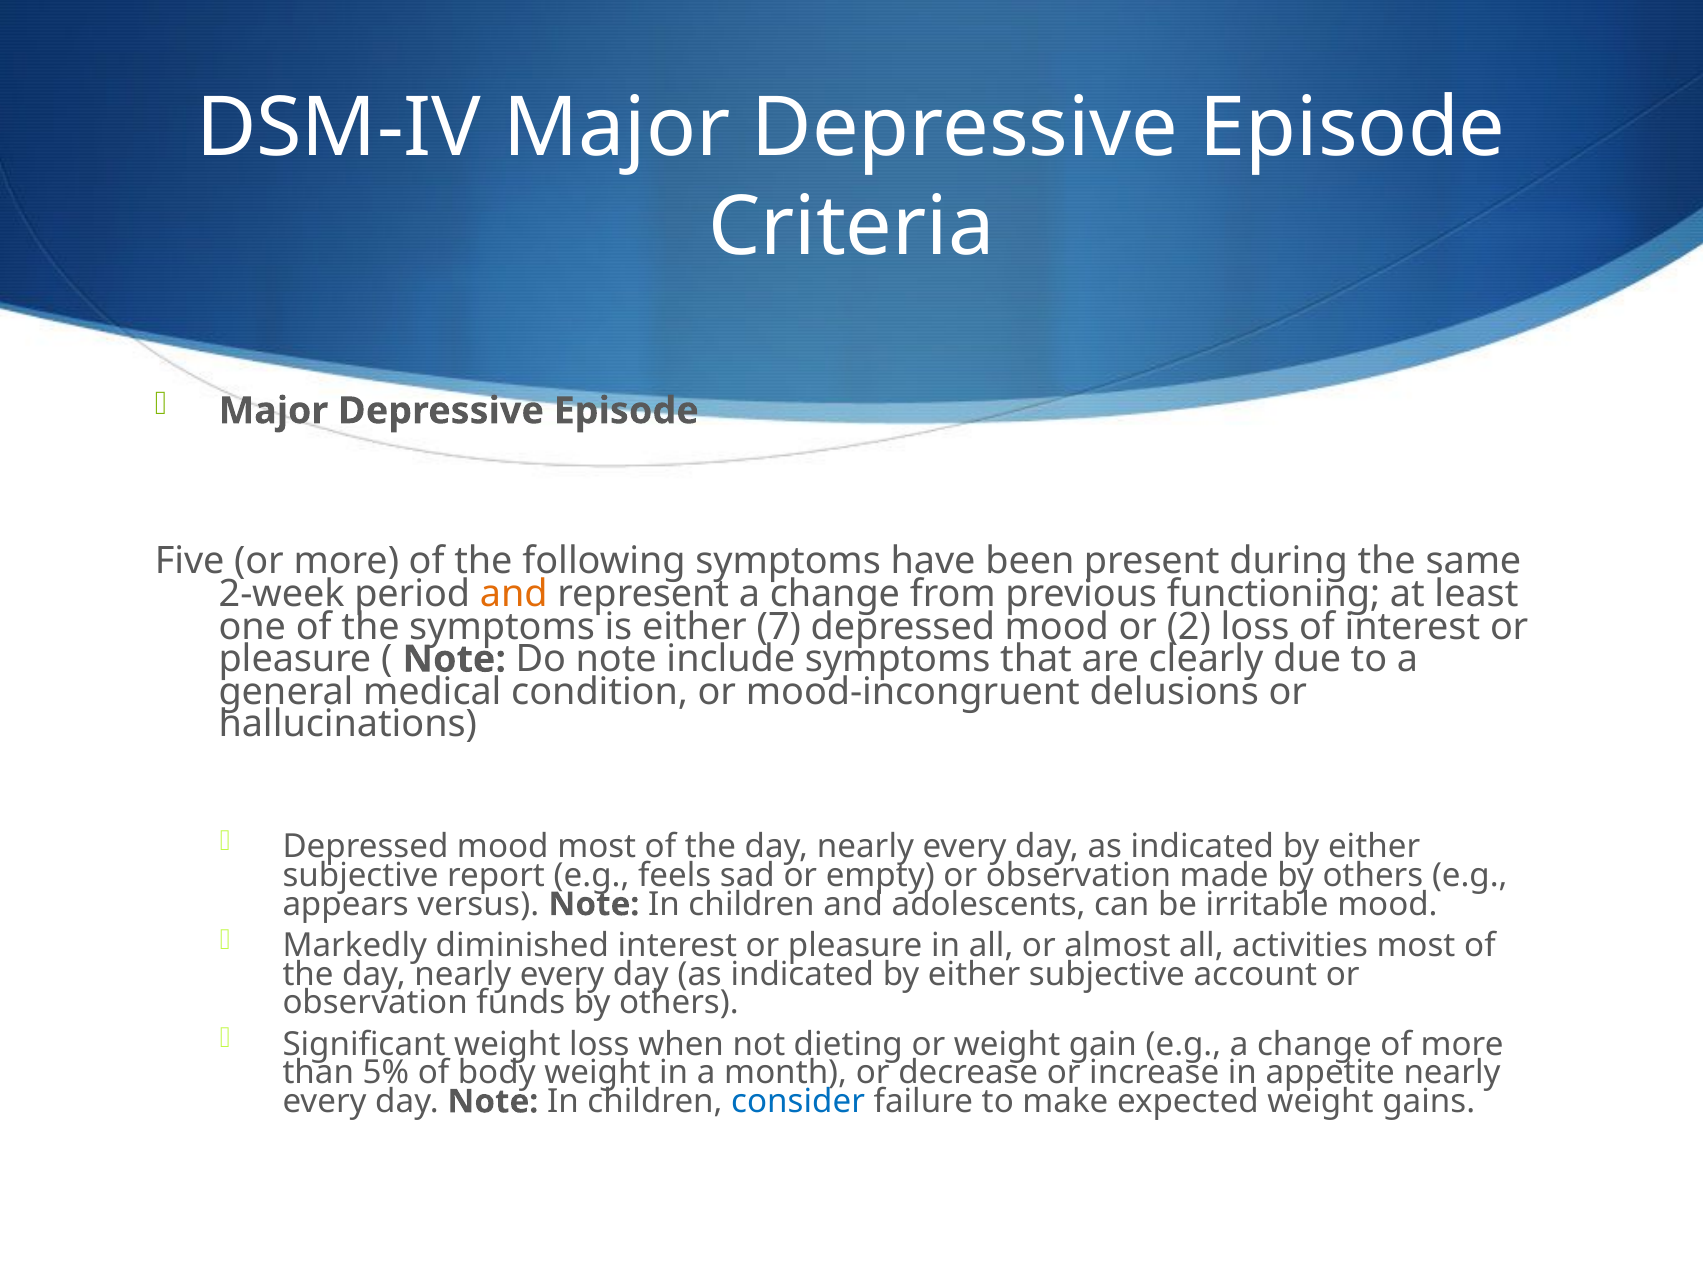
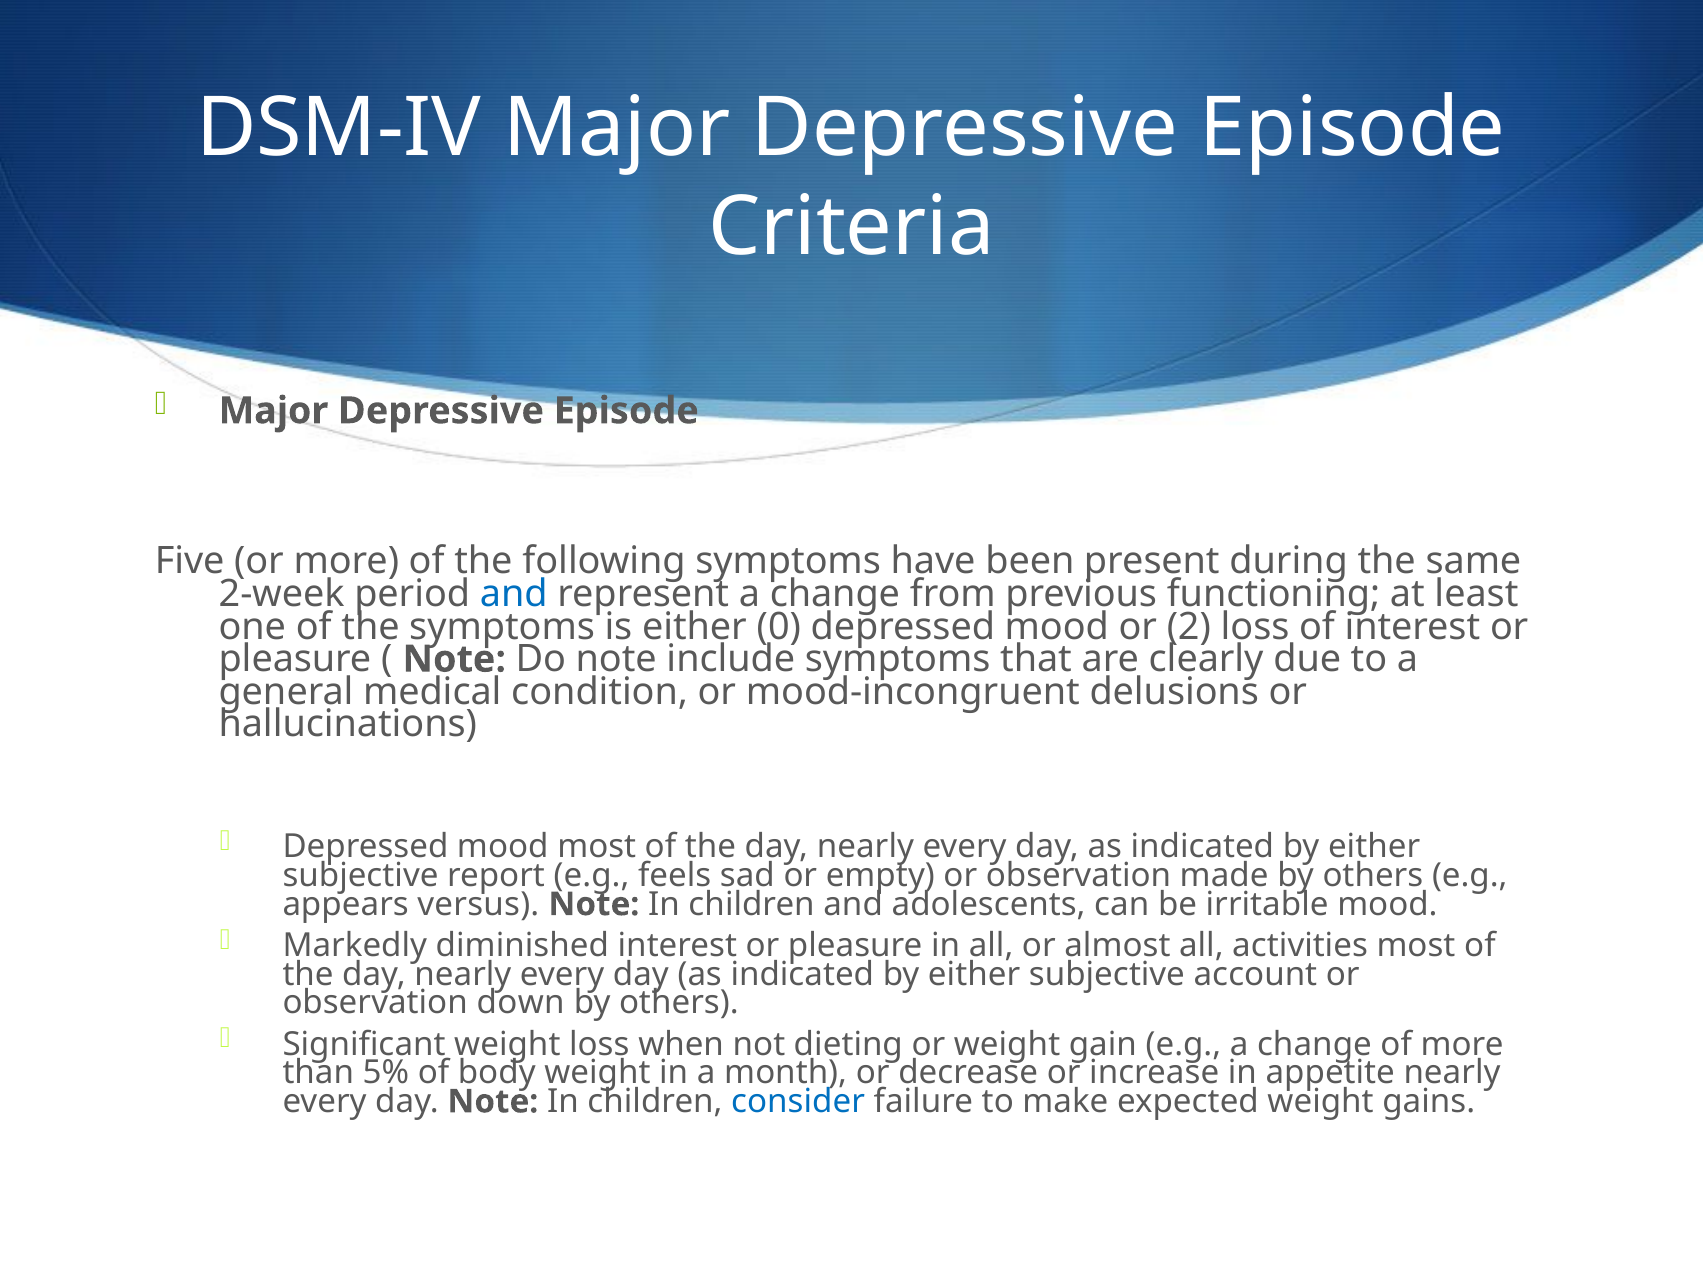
and colour: orange -> blue (514, 594)
7: 7 -> 0 (779, 627)
funds: funds -> down (521, 1003)
